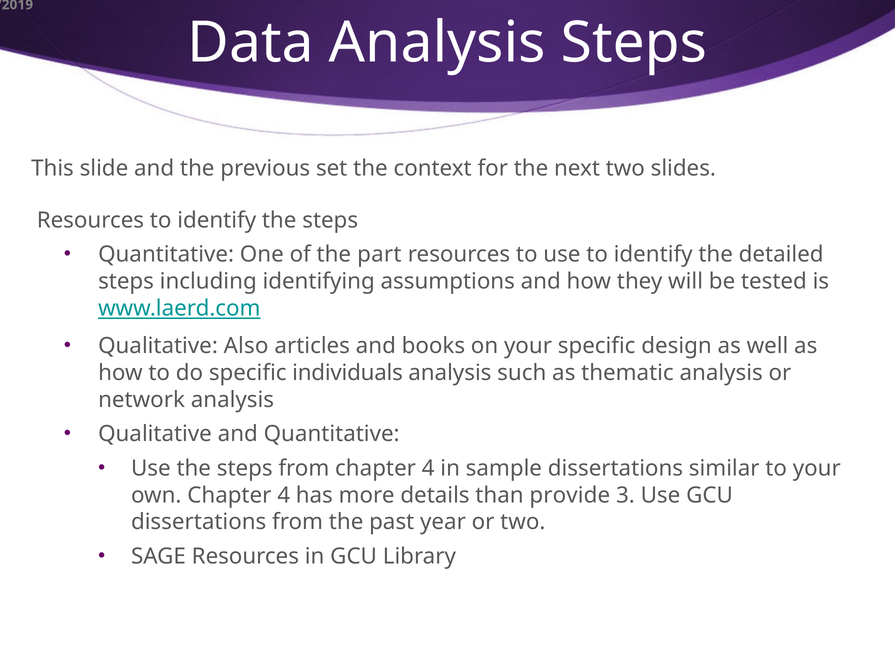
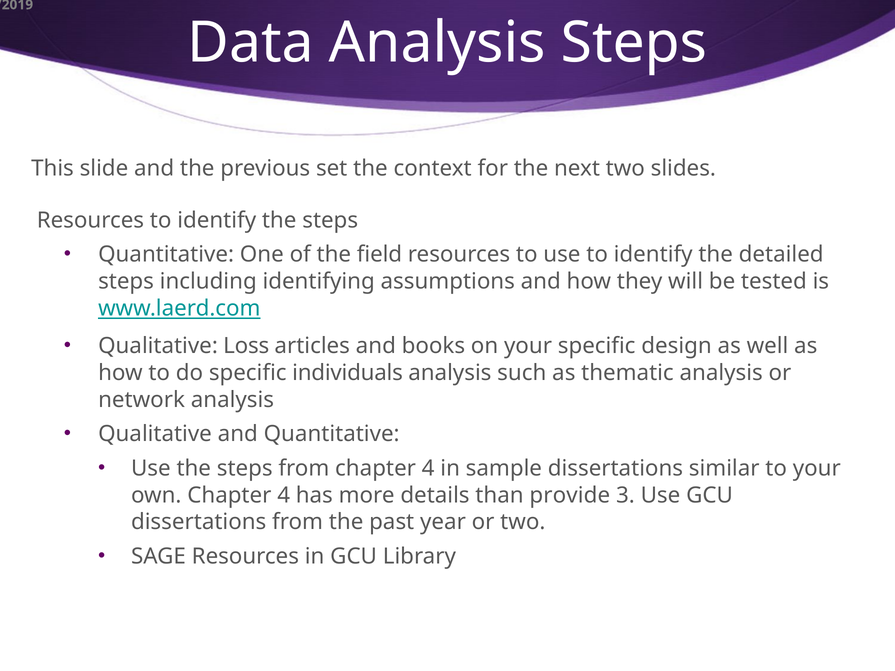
part: part -> field (379, 255)
Also: Also -> Loss (246, 346)
